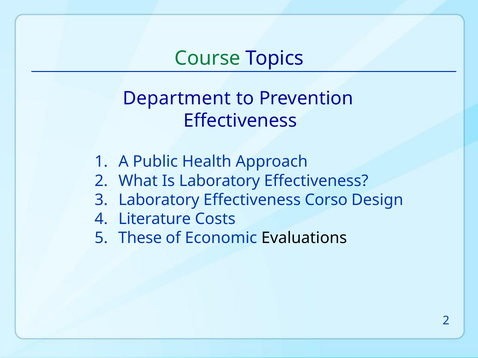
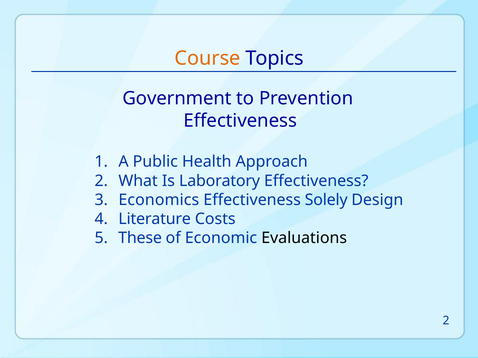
Course colour: green -> orange (208, 58)
Department: Department -> Government (177, 98)
Laboratory: Laboratory -> Economics (159, 200)
Corso: Corso -> Solely (326, 200)
